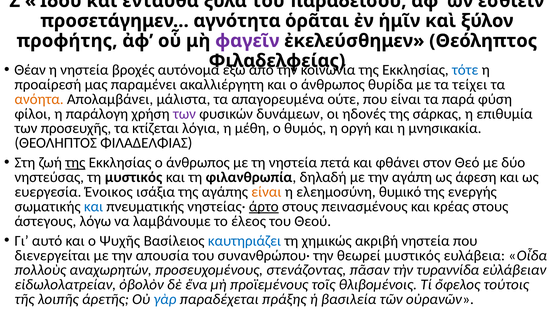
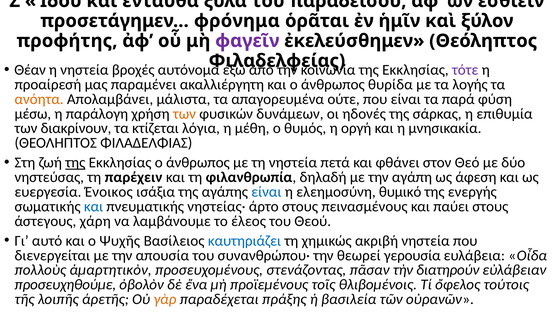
αγνότητα: αγνότητα -> φρόνημα (237, 21)
τότε colour: blue -> purple (465, 70)
τείχει: τείχει -> λογής (470, 84)
φίλοι: φίλοι -> μέσω (33, 114)
των colour: purple -> orange (184, 114)
προσευχῆς: προσευχῆς -> διακρίνουν (76, 128)
τη μυστικός: μυστικός -> παρέχειν (134, 177)
είναι colour: orange -> blue (266, 192)
άρτο underline: present -> none (264, 206)
κρέας: κρέας -> παύει (451, 206)
λόγω: λόγω -> χάρη (95, 221)
θεωρεί μυστικός: μυστικός -> γερουσία (412, 255)
αναχωρητών: αναχωρητών -> ἁμαρτητικὸν (111, 270)
τυραννίδα: τυραννίδα -> διατηρούν (448, 270)
εἰδωλολατρείαν: εἰδωλολατρείαν -> προσευχηθούμε (65, 284)
γὰρ colour: blue -> orange (165, 299)
